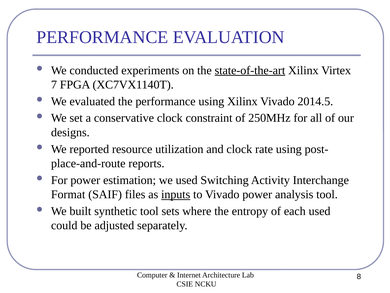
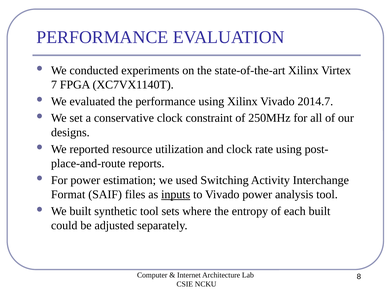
state-of-the-art underline: present -> none (250, 70)
2014.5: 2014.5 -> 2014.7 (315, 101)
each used: used -> built (320, 211)
